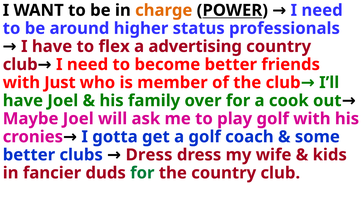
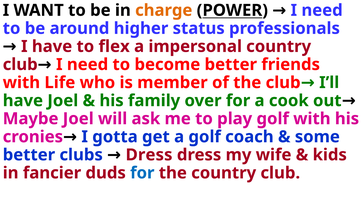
advertising: advertising -> impersonal (195, 46)
Just: Just -> Life (60, 82)
for colour: green -> blue (142, 173)
